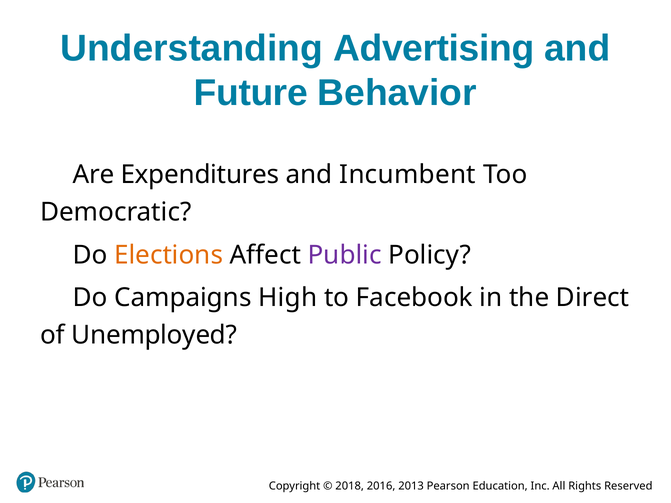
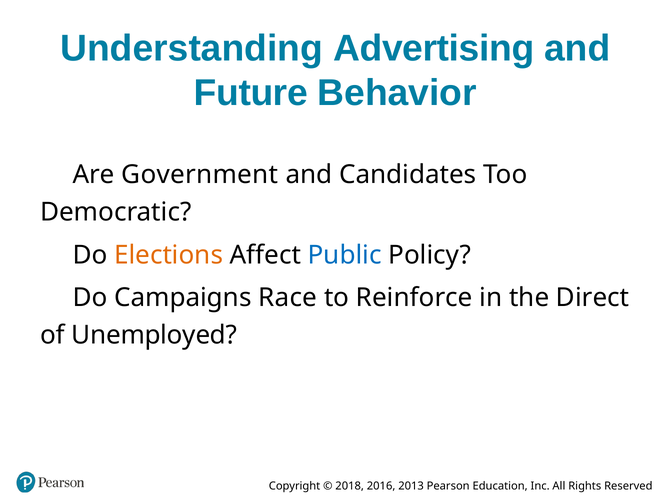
Expenditures: Expenditures -> Government (200, 175)
Incumbent: Incumbent -> Candidates (408, 175)
Public colour: purple -> blue (345, 255)
High: High -> Race (288, 298)
Facebook: Facebook -> Reinforce (414, 298)
